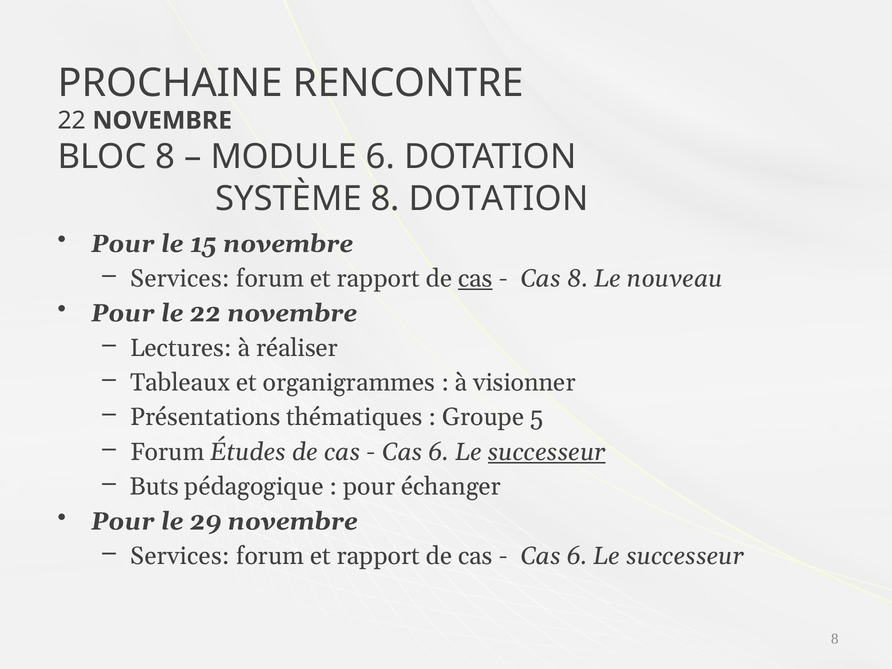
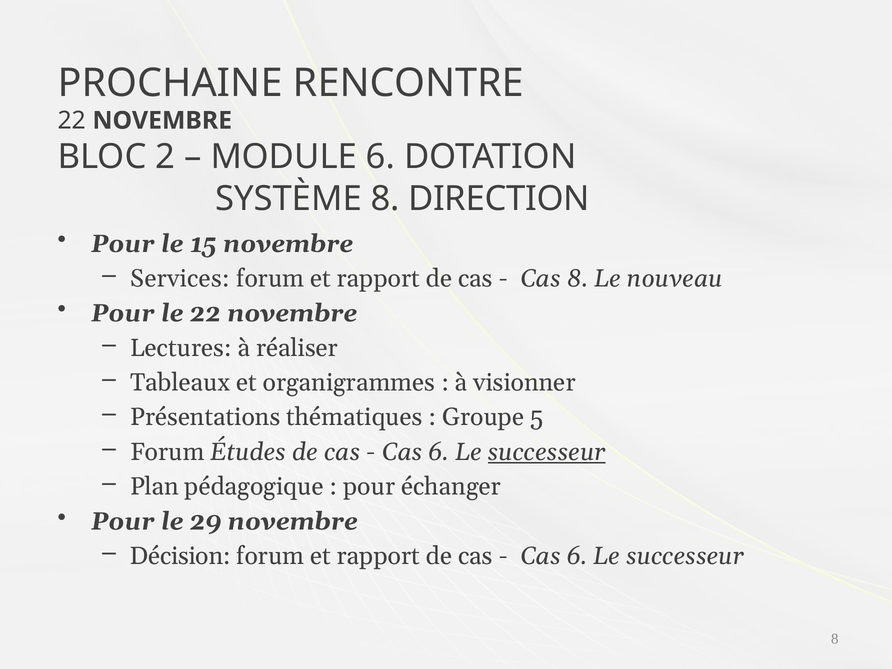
BLOC 8: 8 -> 2 (165, 157)
8 DOTATION: DOTATION -> DIRECTION (499, 199)
cas underline: present -> none (475, 278)
Buts: Buts -> Plan (154, 487)
Services: Services -> Décision (180, 556)
